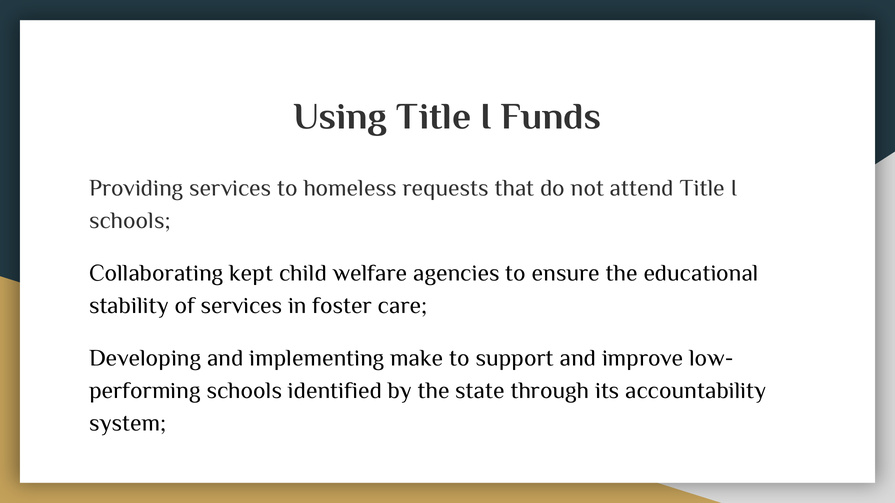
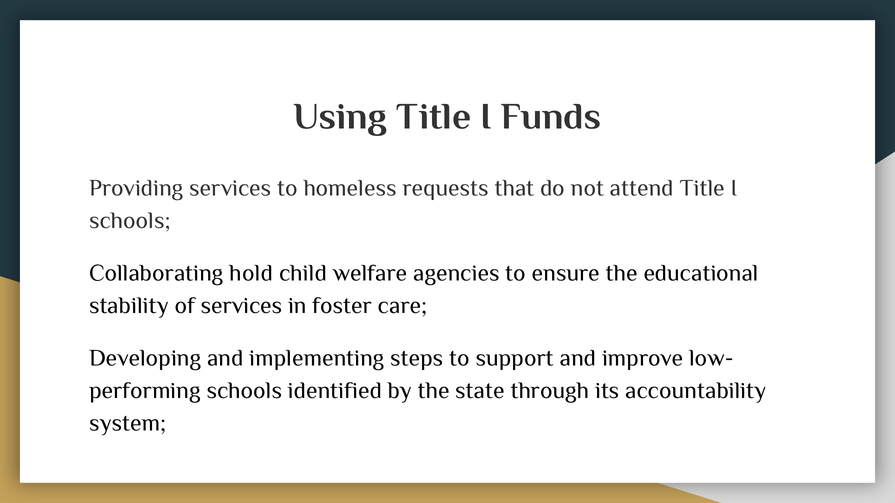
kept: kept -> hold (251, 273)
make: make -> steps (417, 358)
